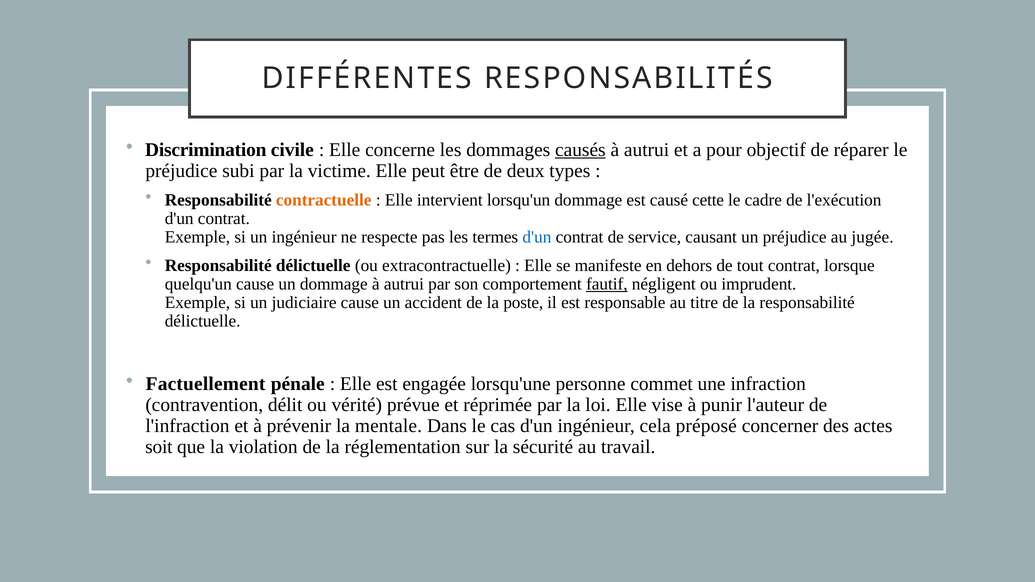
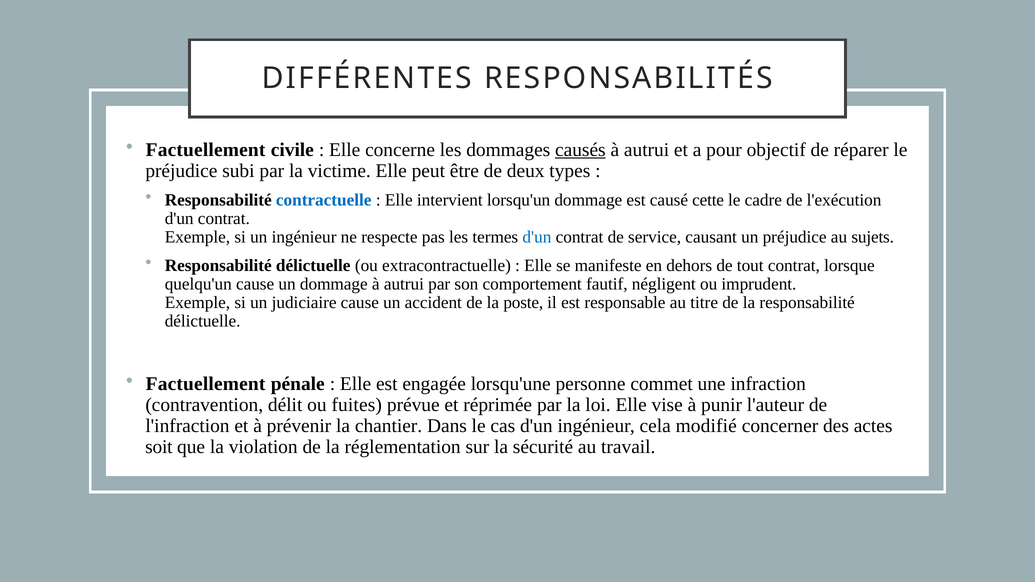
Discrimination: Discrimination -> Factuellement (206, 150)
contractuelle colour: orange -> blue (324, 200)
jugée: jugée -> sujets (873, 237)
fautif underline: present -> none (607, 284)
vérité: vérité -> fuites (357, 405)
mentale: mentale -> chantier (389, 426)
préposé: préposé -> modifié (706, 426)
